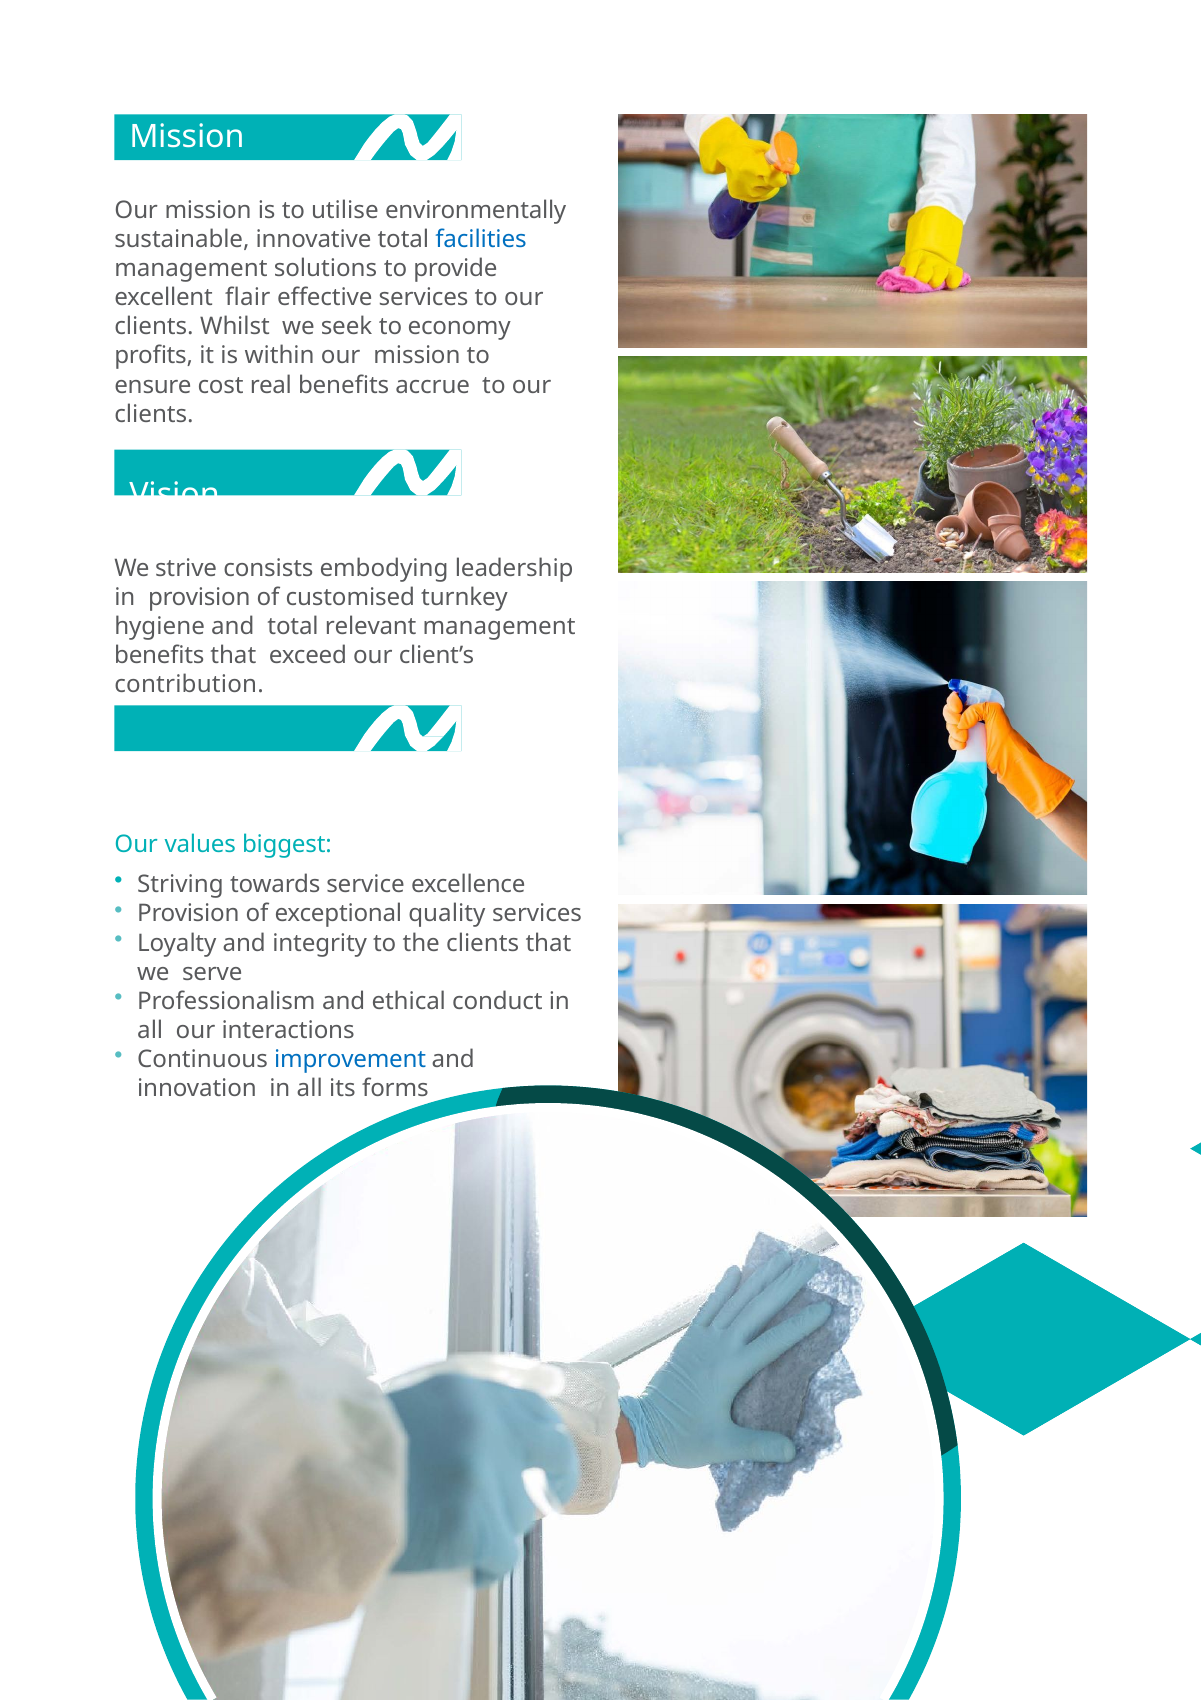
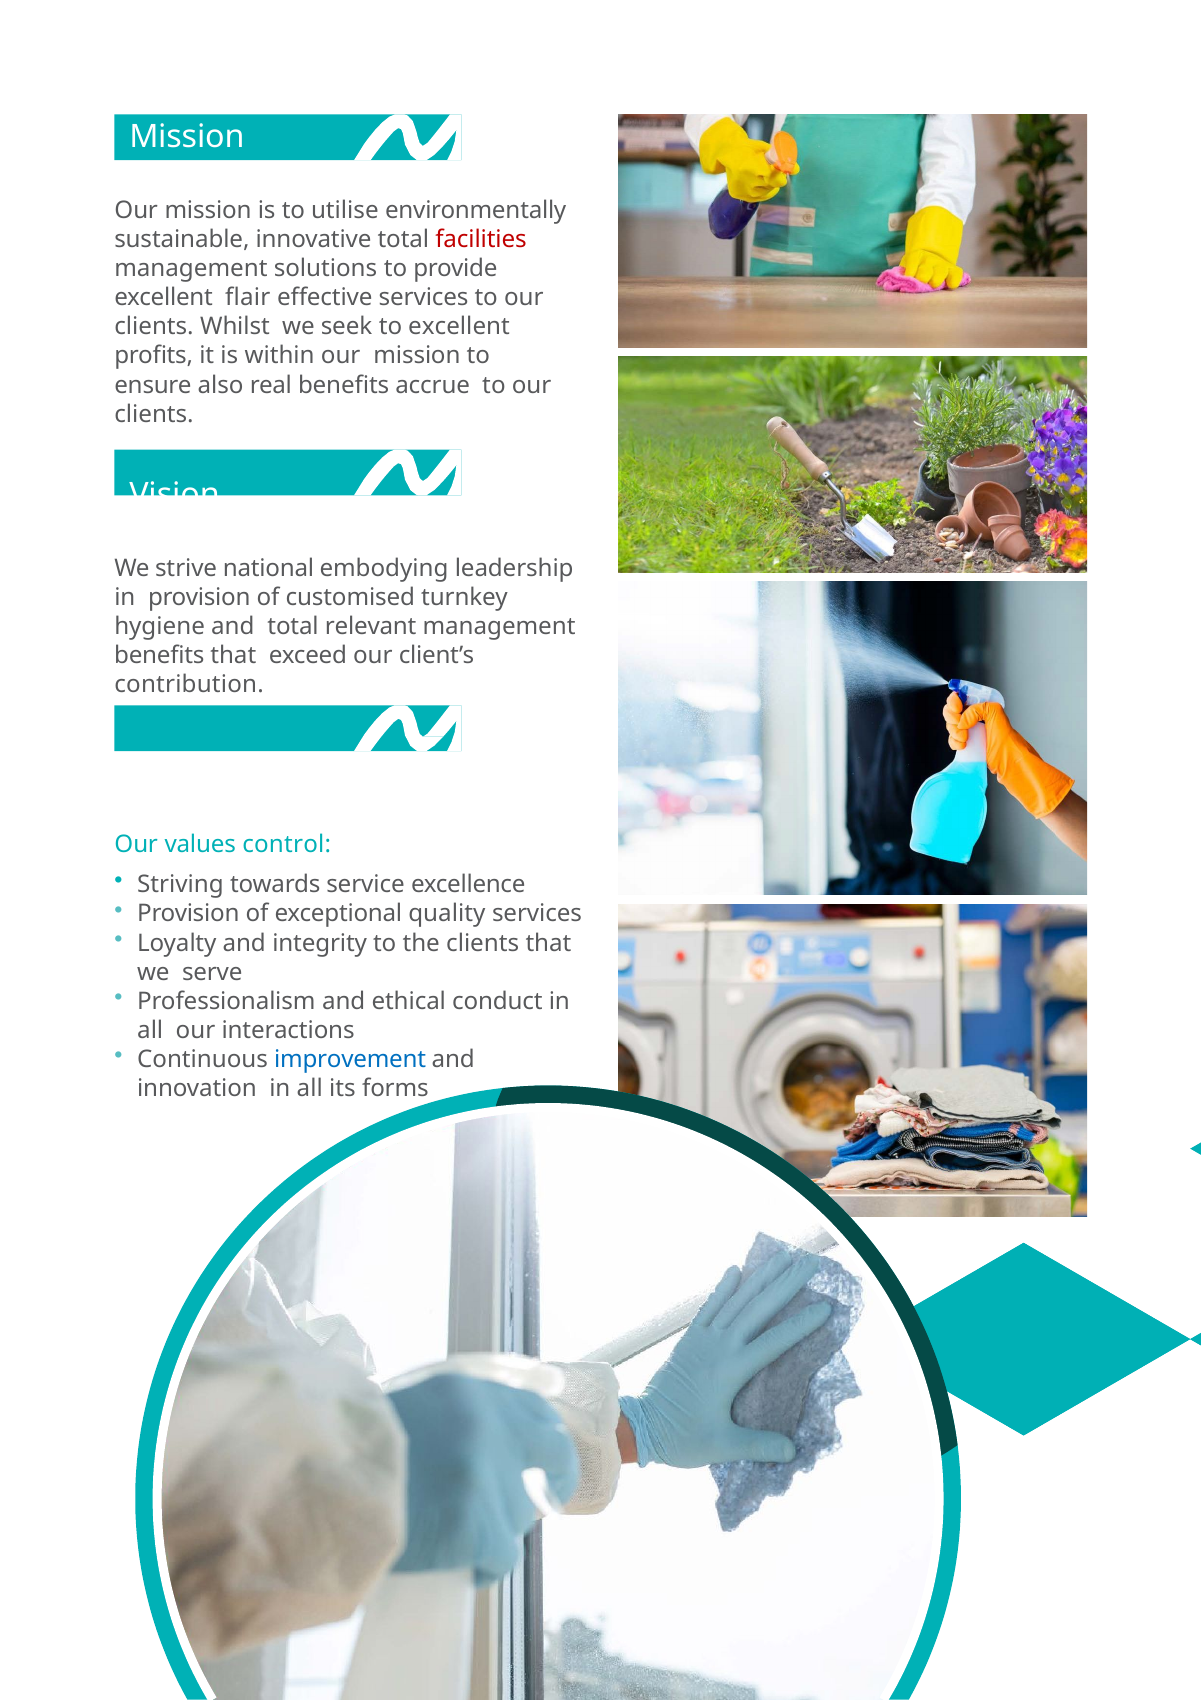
facilities colour: blue -> red (481, 240)
to economy: economy -> excellent (459, 327)
cost: cost -> also (221, 385)
consists: consists -> national (268, 568)
biggest: biggest -> control (287, 844)
